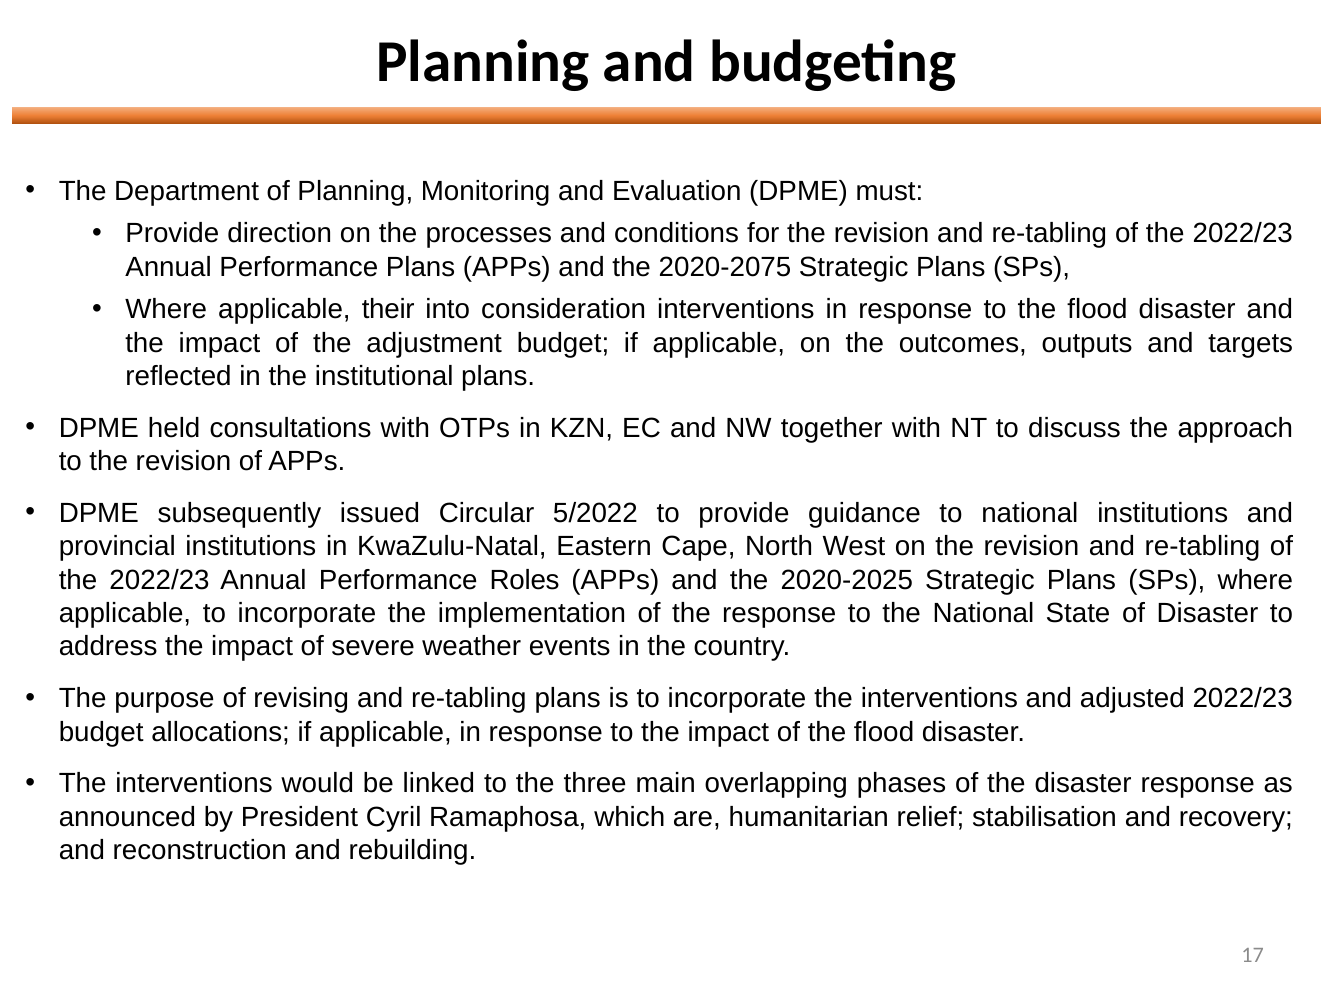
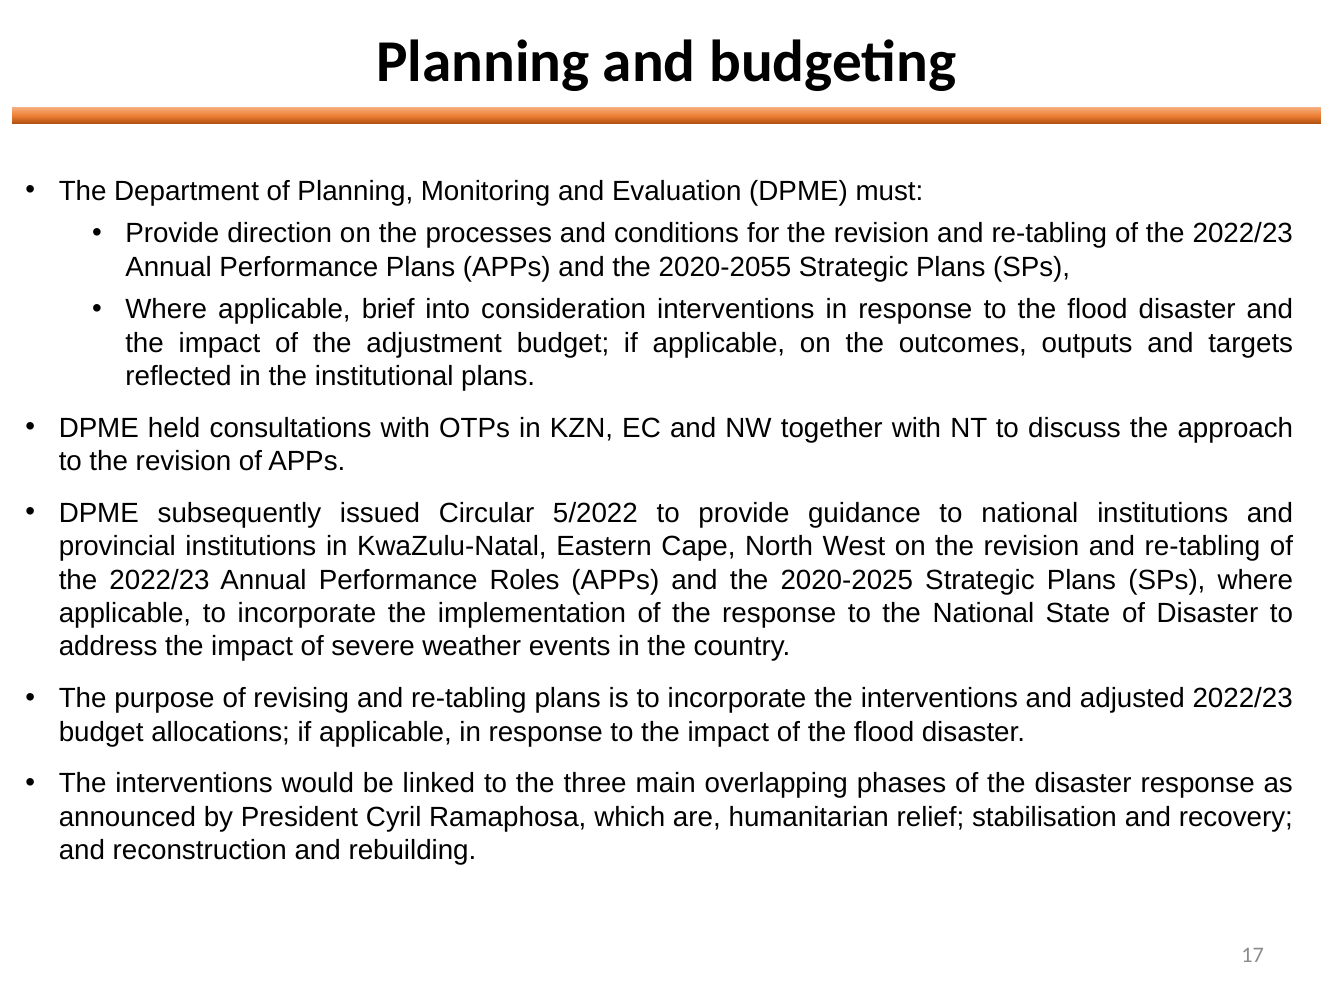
2020-2075: 2020-2075 -> 2020-2055 (725, 267)
their: their -> brief (388, 310)
